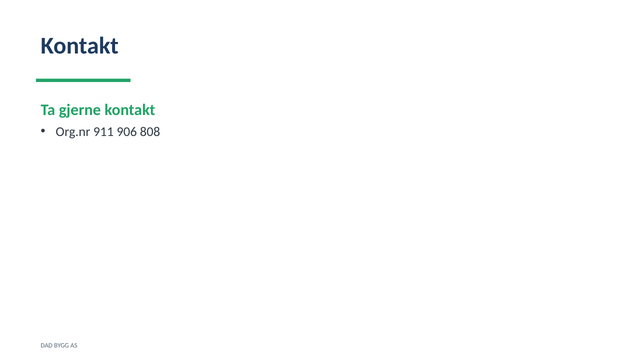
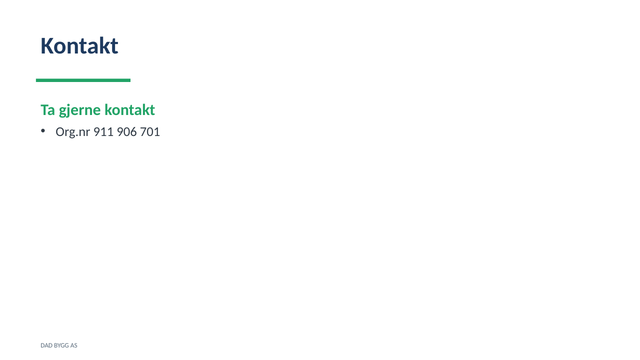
808: 808 -> 701 (150, 132)
